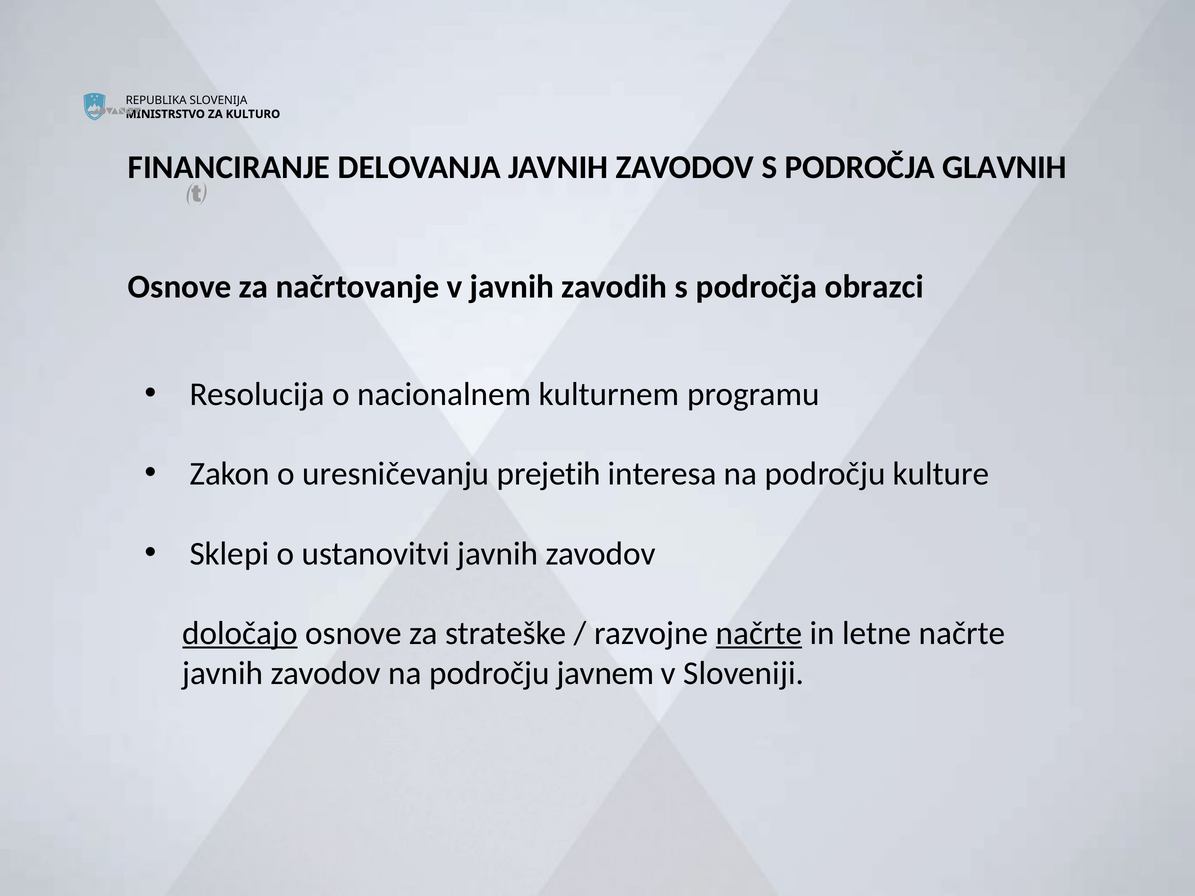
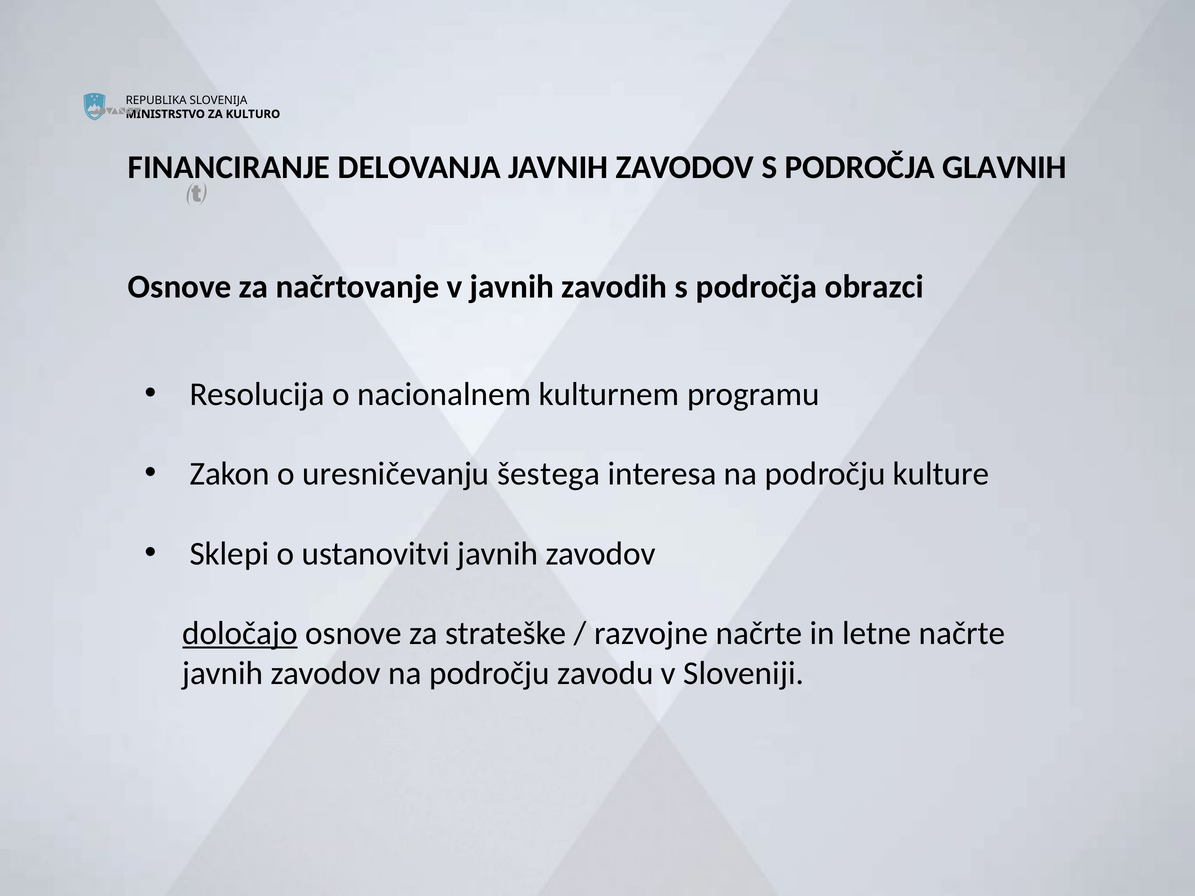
prejetih: prejetih -> šestega (549, 474)
načrte underline: present -> none (759, 633)
javnem: javnem -> zavodu (605, 673)
